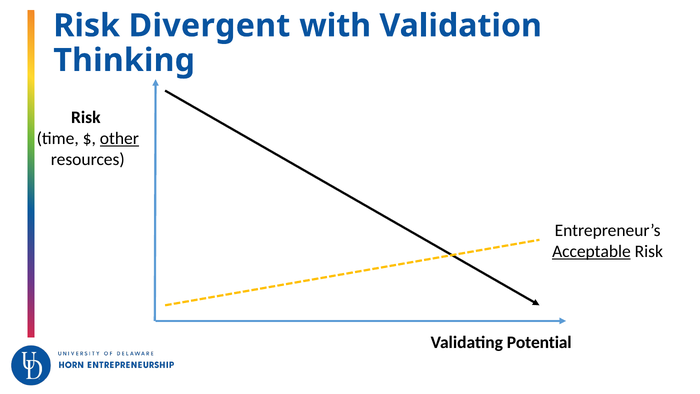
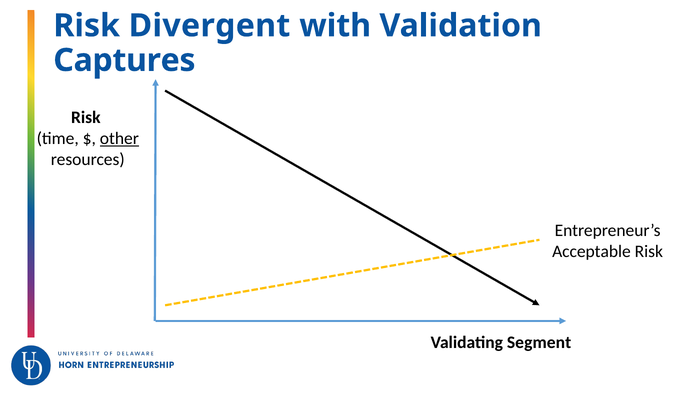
Thinking: Thinking -> Captures (124, 60)
Acceptable underline: present -> none (591, 251)
Potential: Potential -> Segment (539, 342)
